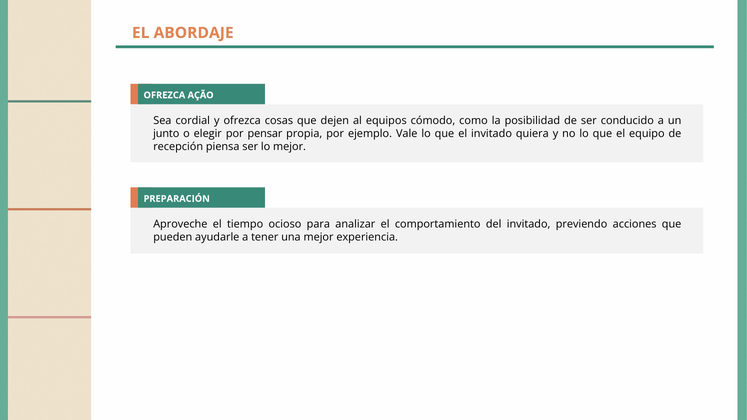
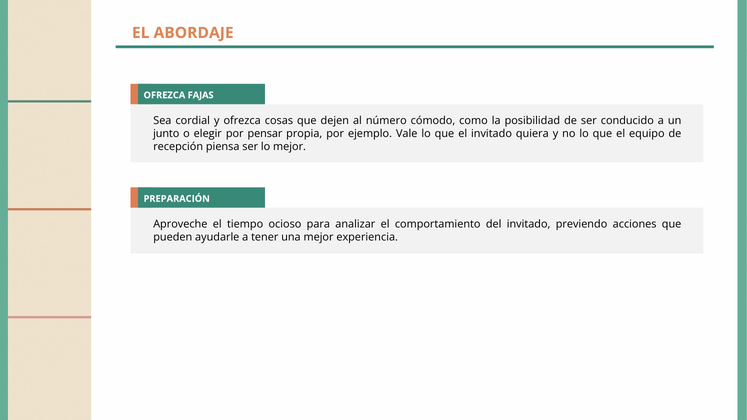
AÇÃO: AÇÃO -> FAJAS (201, 95)
equipos: equipos -> número (386, 121)
